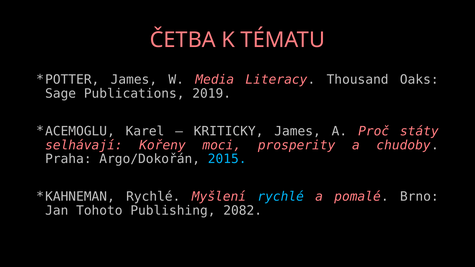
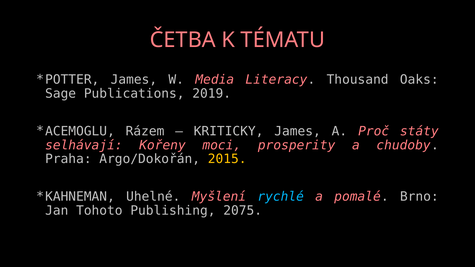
Karel: Karel -> Rázem (145, 131)
2015 colour: light blue -> yellow (227, 159)
Rychlé: Rychlé -> Uhelné (153, 197)
2082: 2082 -> 2075 (243, 211)
